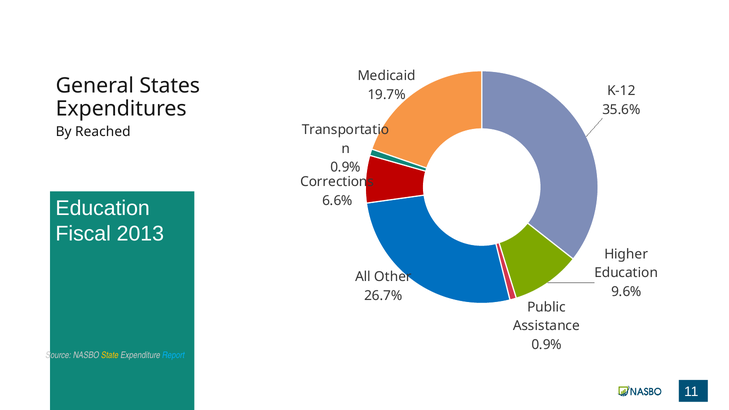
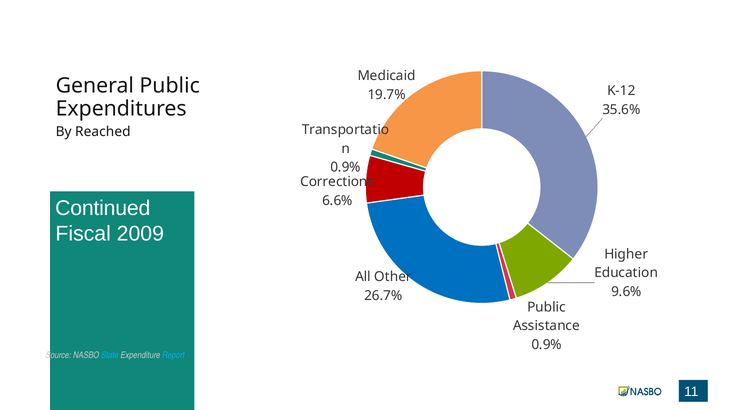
General States: States -> Public (170, 86)
Education: Education -> Continued (103, 208)
2013: 2013 -> 2009 (140, 234)
State colour: yellow -> light blue (110, 355)
